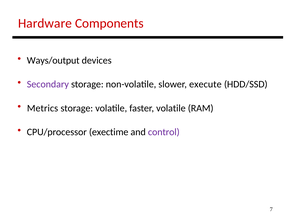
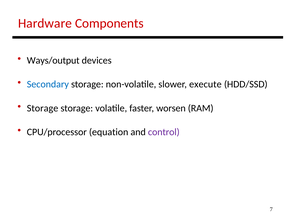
Secondary colour: purple -> blue (48, 84)
Metrics: Metrics -> Storage (43, 108)
faster volatile: volatile -> worsen (171, 108)
exectime: exectime -> equation (109, 132)
